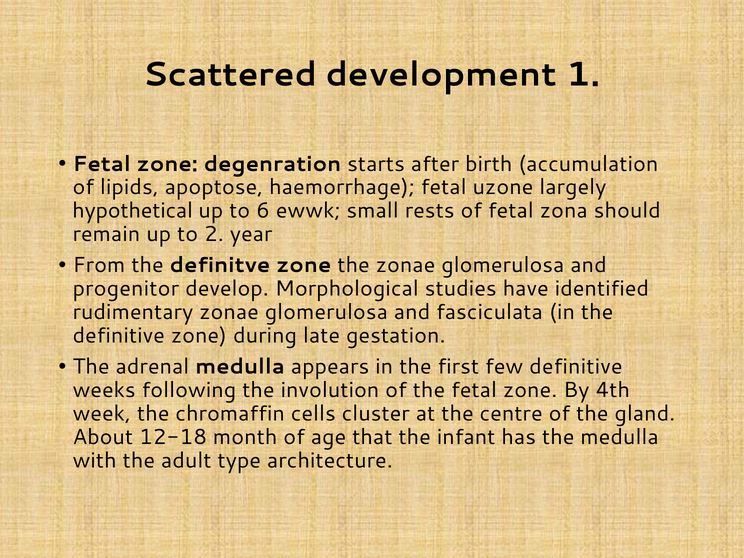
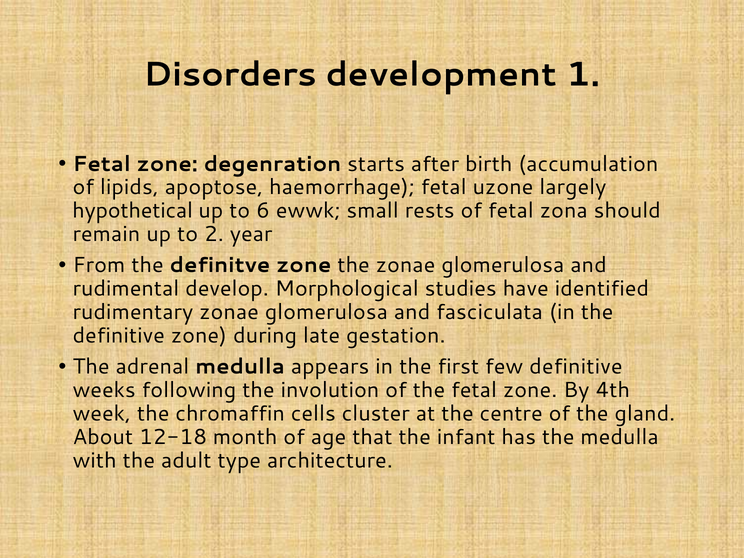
Scattered: Scattered -> Disorders (230, 75)
progenitor: progenitor -> rudimental (126, 289)
